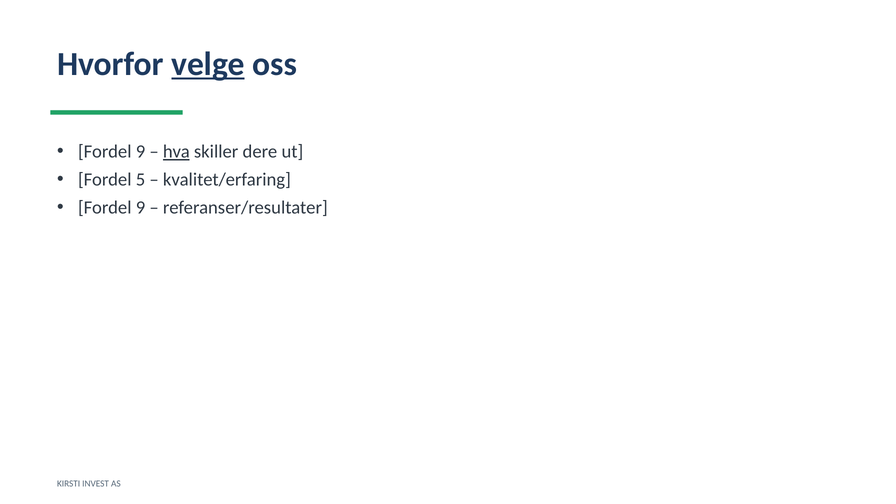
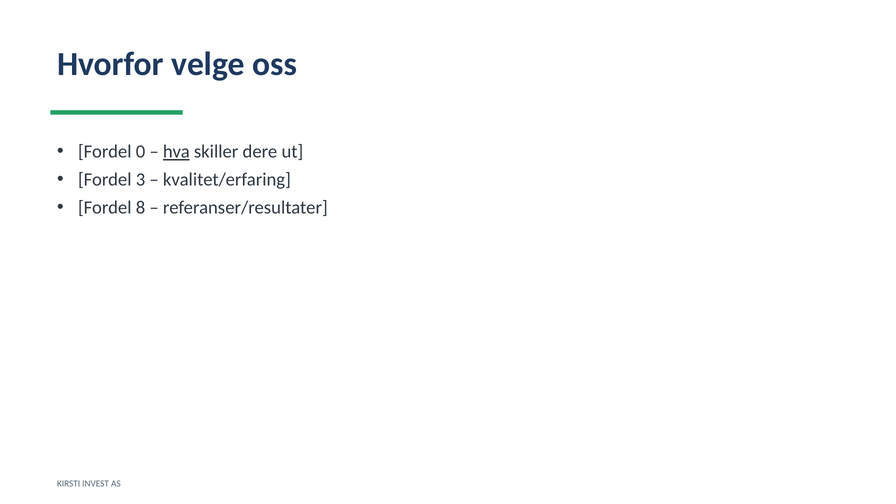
velge underline: present -> none (208, 64)
9: 9 -> 0 (141, 152)
5: 5 -> 3 (141, 180)
9: 9 -> 8 (141, 208)
